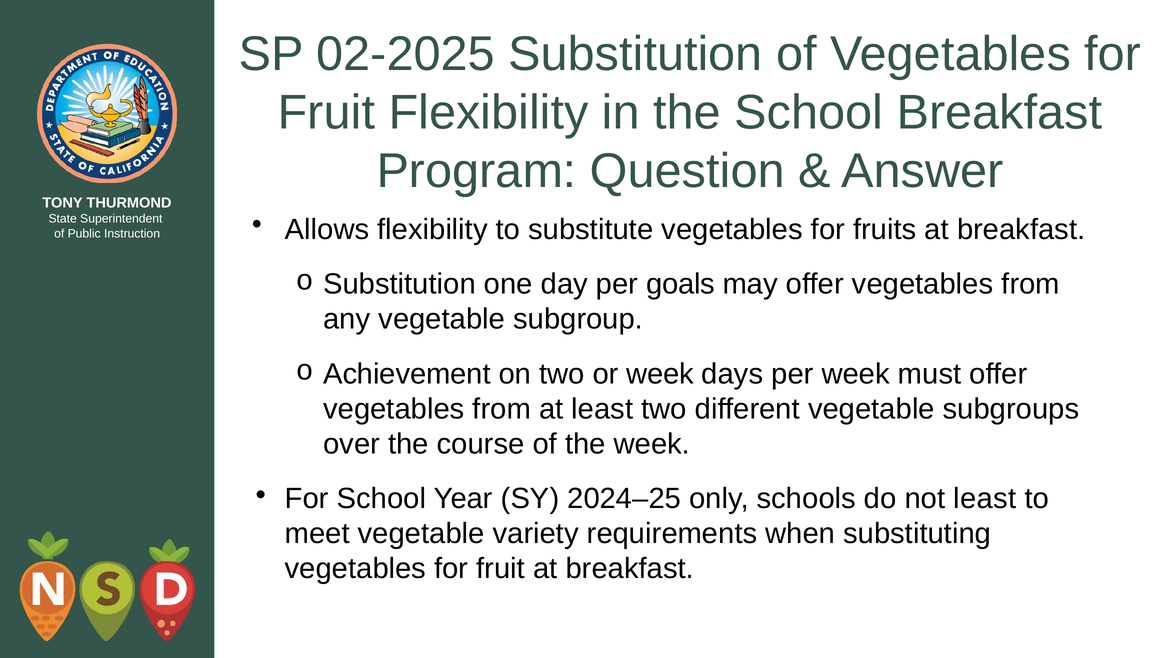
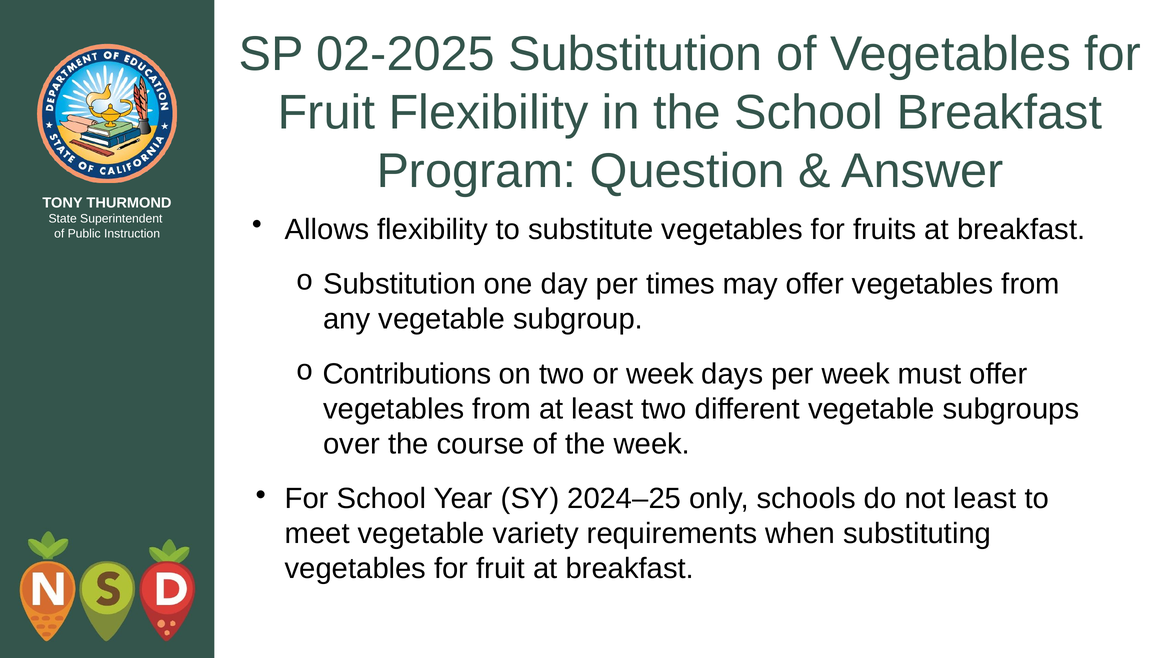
goals: goals -> times (681, 284)
Achievement: Achievement -> Contributions (407, 374)
